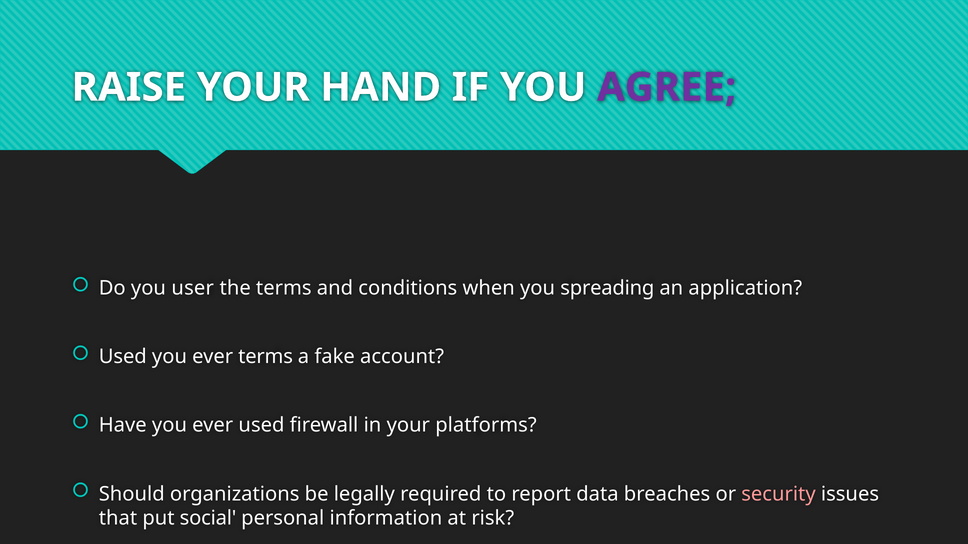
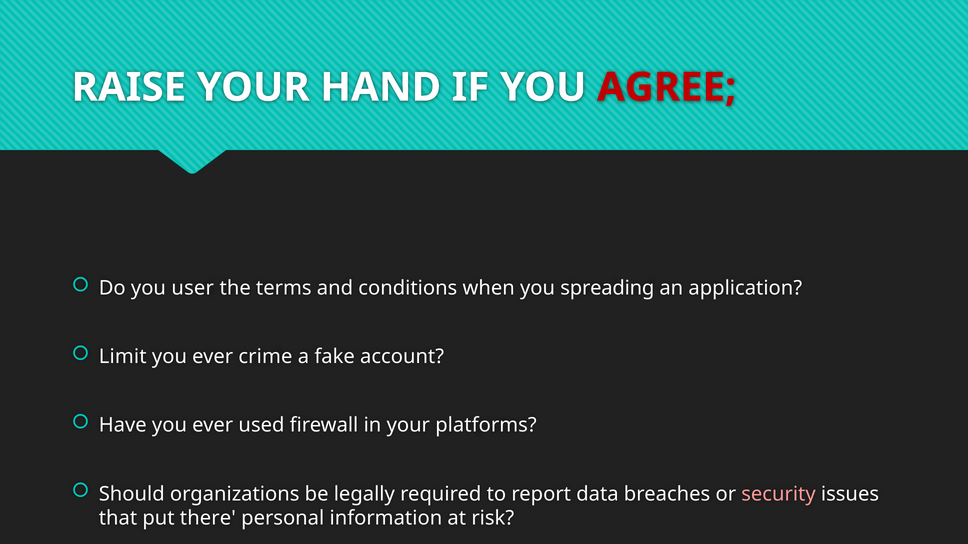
AGREE colour: purple -> red (667, 88)
Used: Used -> Limit (123, 357)
ever terms: terms -> crime (265, 357)
social: social -> there (208, 519)
